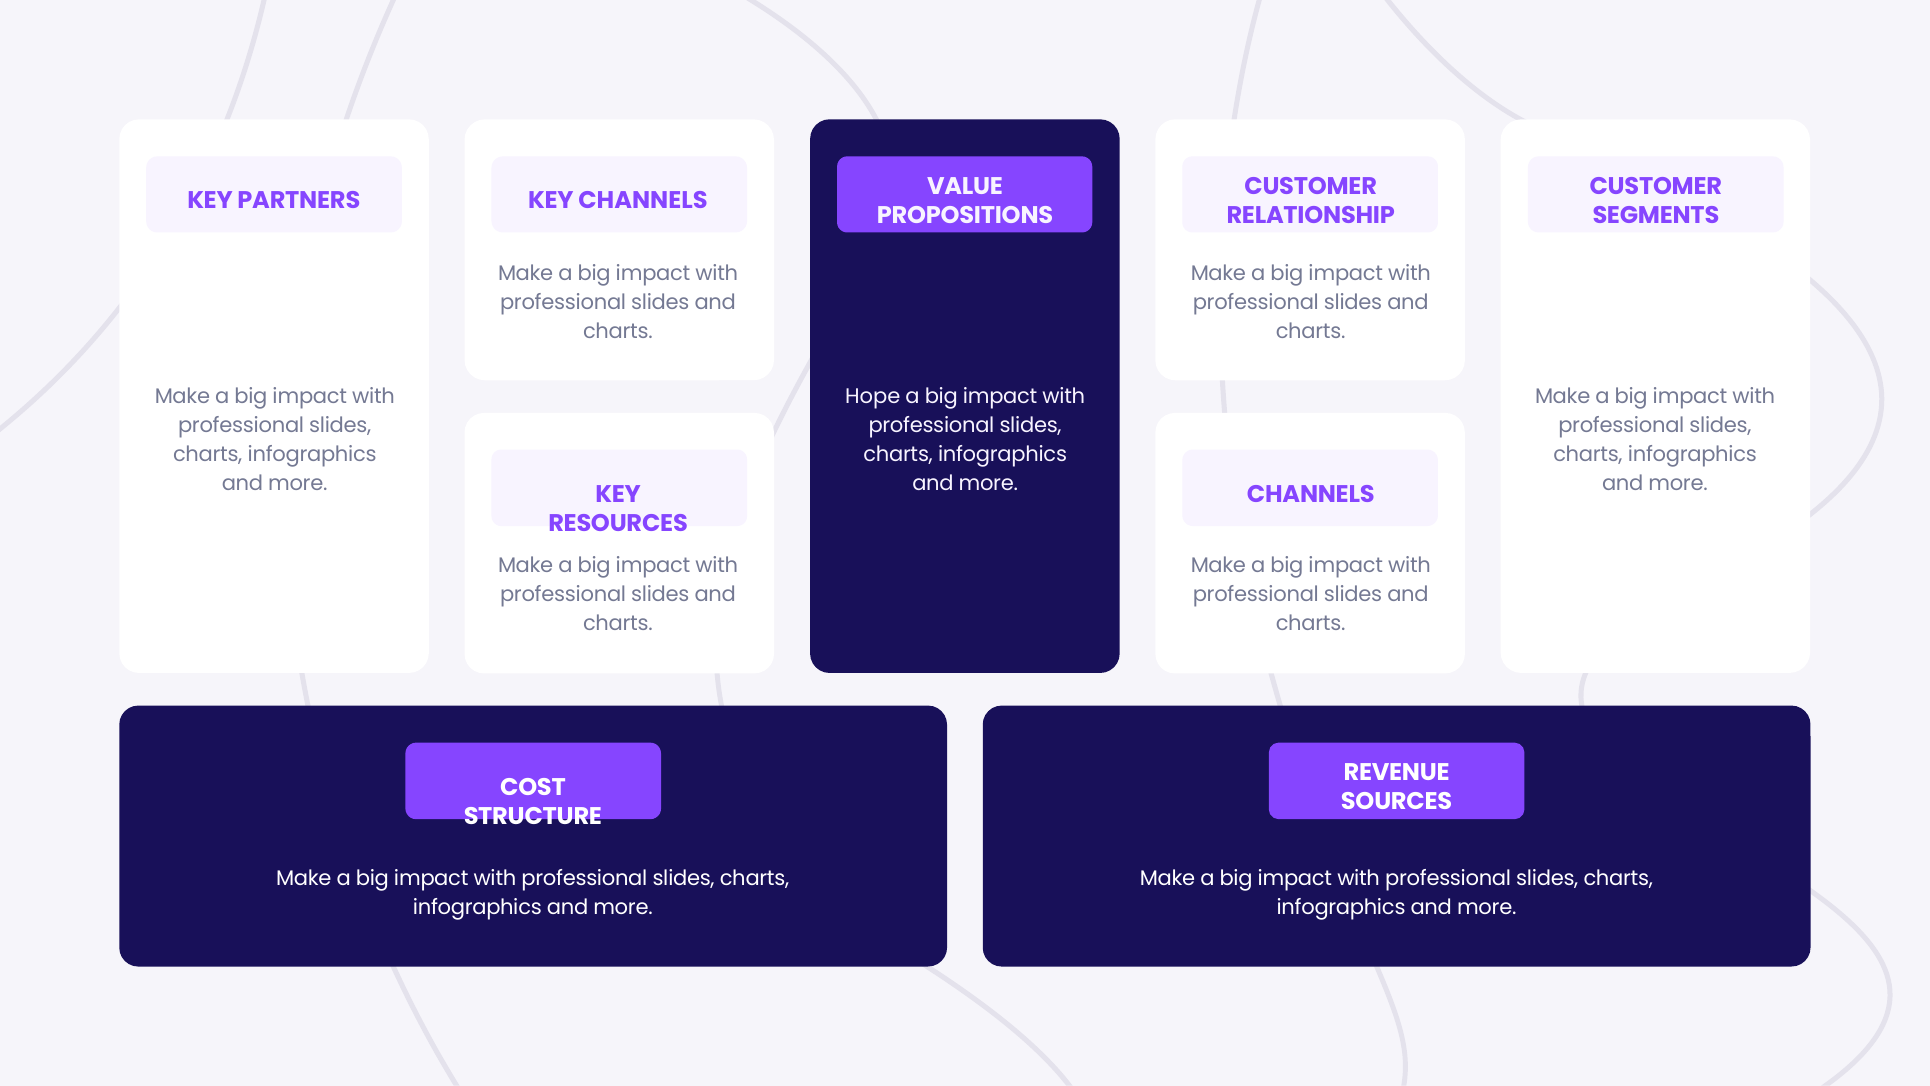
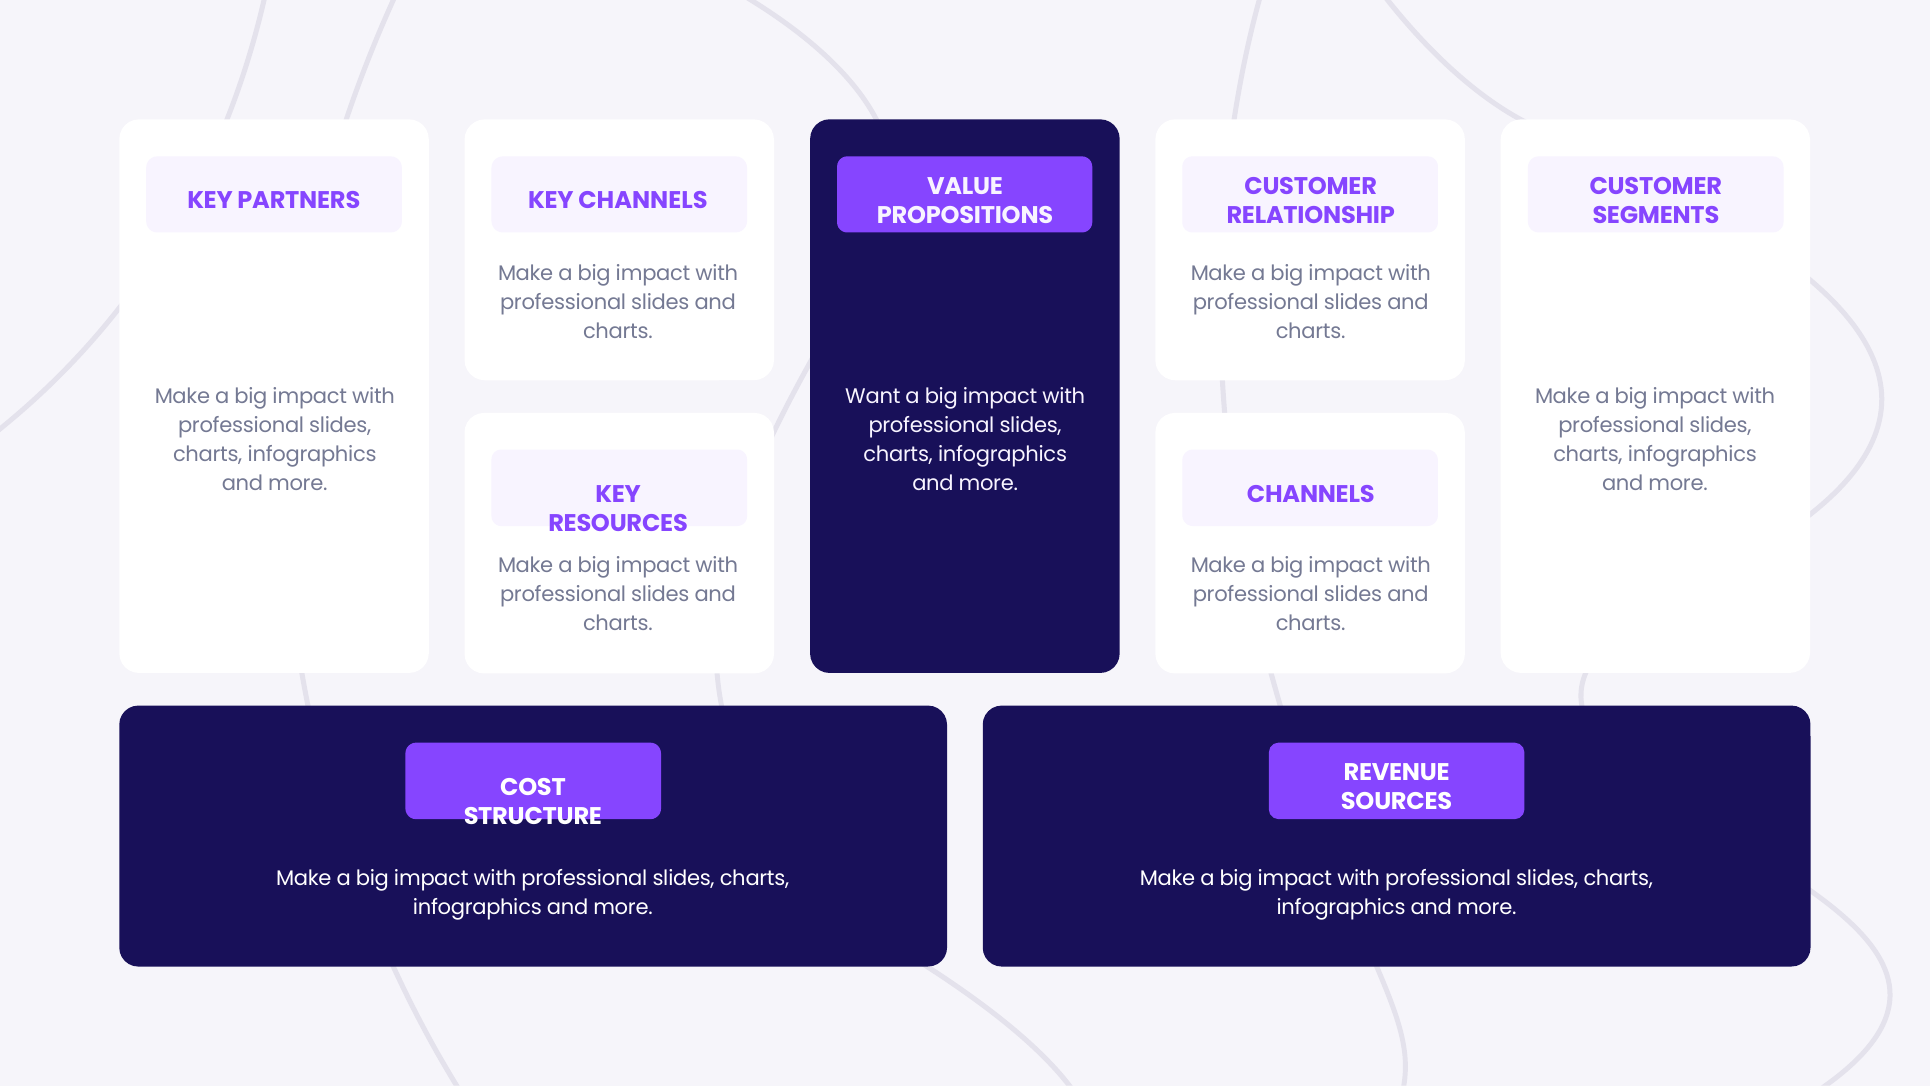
Hope: Hope -> Want (873, 396)
